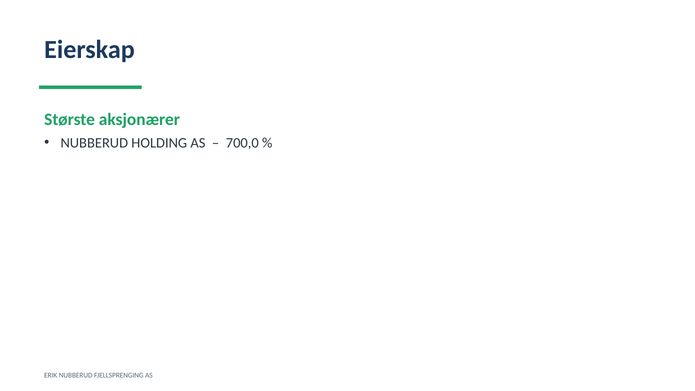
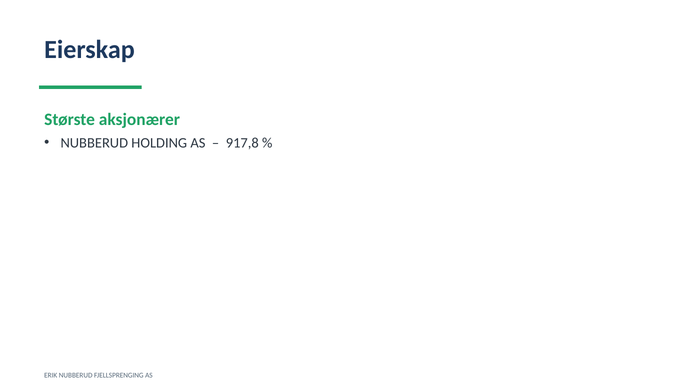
700,0: 700,0 -> 917,8 (242, 143)
